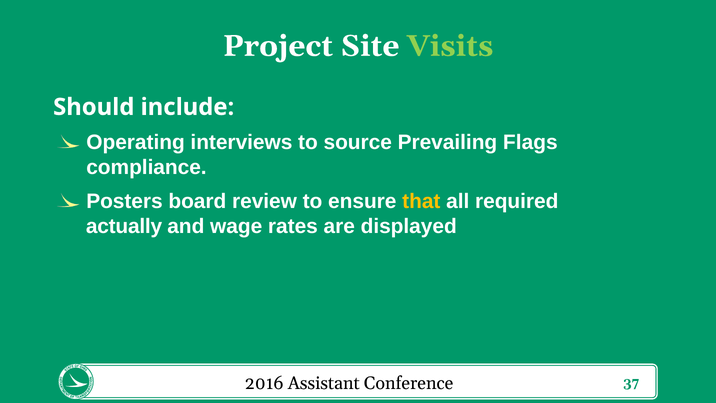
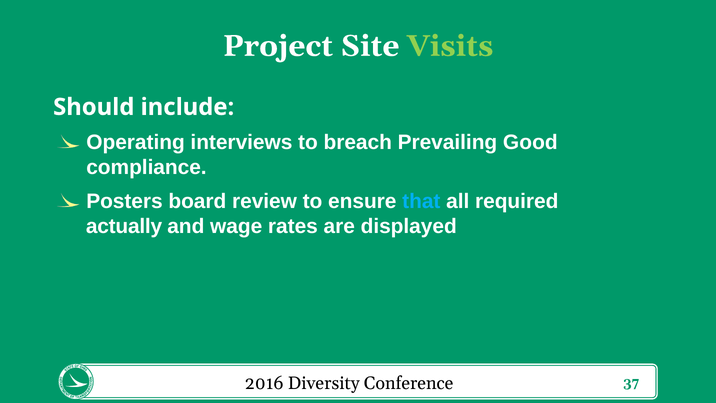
source: source -> breach (358, 142)
Flags: Flags -> Good (530, 142)
that colour: yellow -> light blue (421, 201)
Assistant: Assistant -> Diversity (324, 383)
